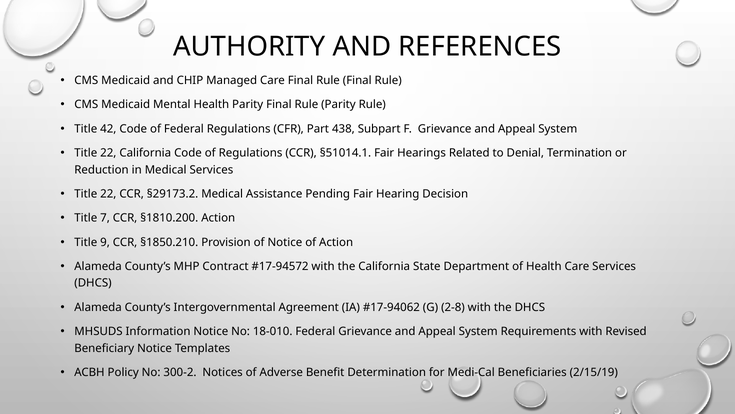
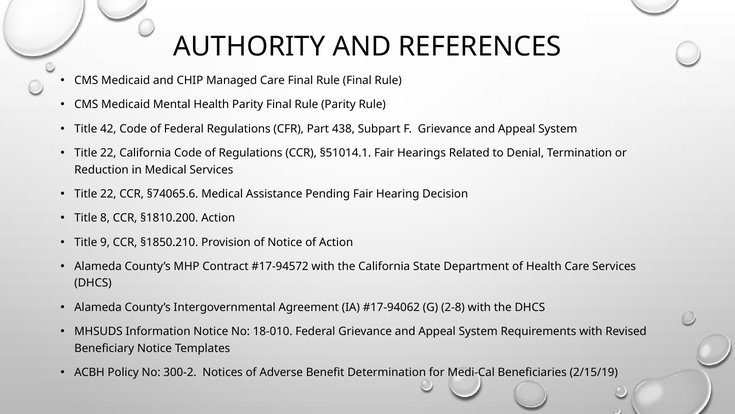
§29173.2: §29173.2 -> §74065.6 (173, 194)
7: 7 -> 8 (105, 218)
